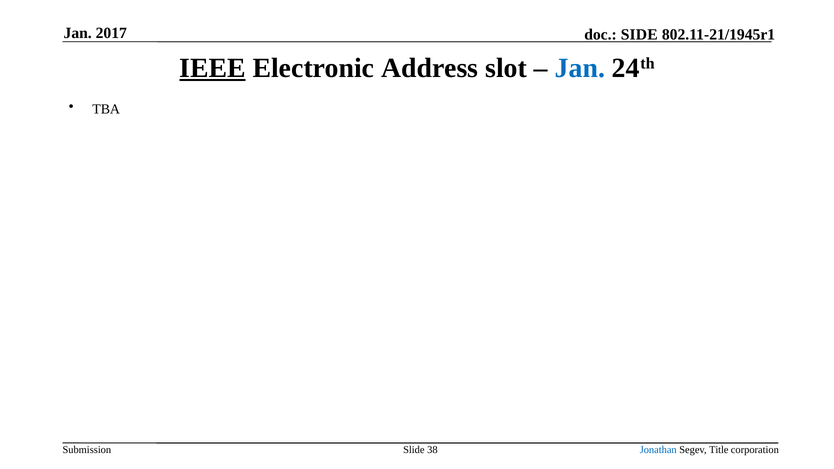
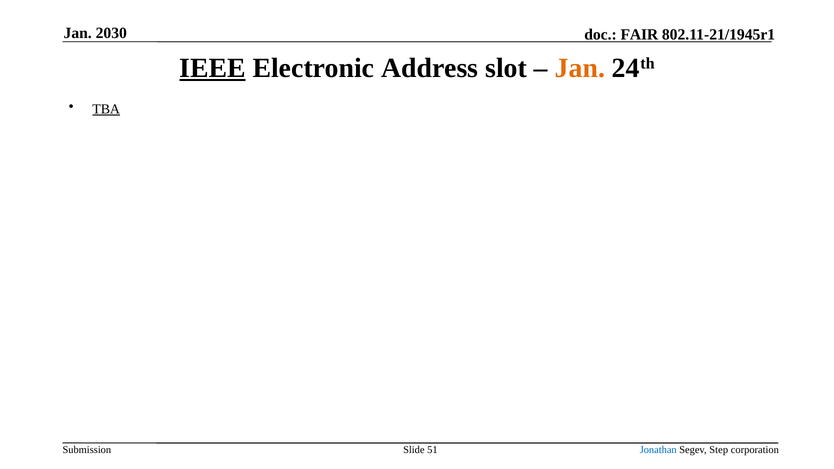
2017: 2017 -> 2030 (111, 33)
SIDE: SIDE -> FAIR (639, 35)
Jan colour: blue -> orange (580, 68)
TBA underline: none -> present (106, 109)
38: 38 -> 51 (432, 450)
Title: Title -> Step (719, 450)
